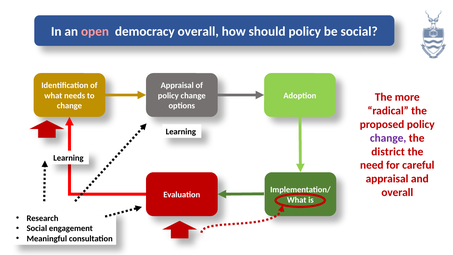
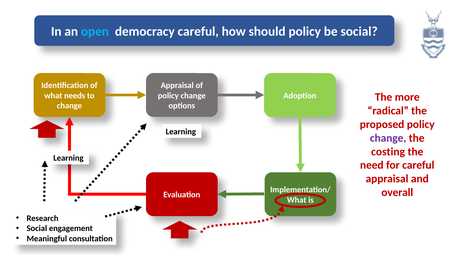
open colour: pink -> light blue (95, 31)
democracy overall: overall -> careful (198, 31)
district: district -> costing (388, 151)
